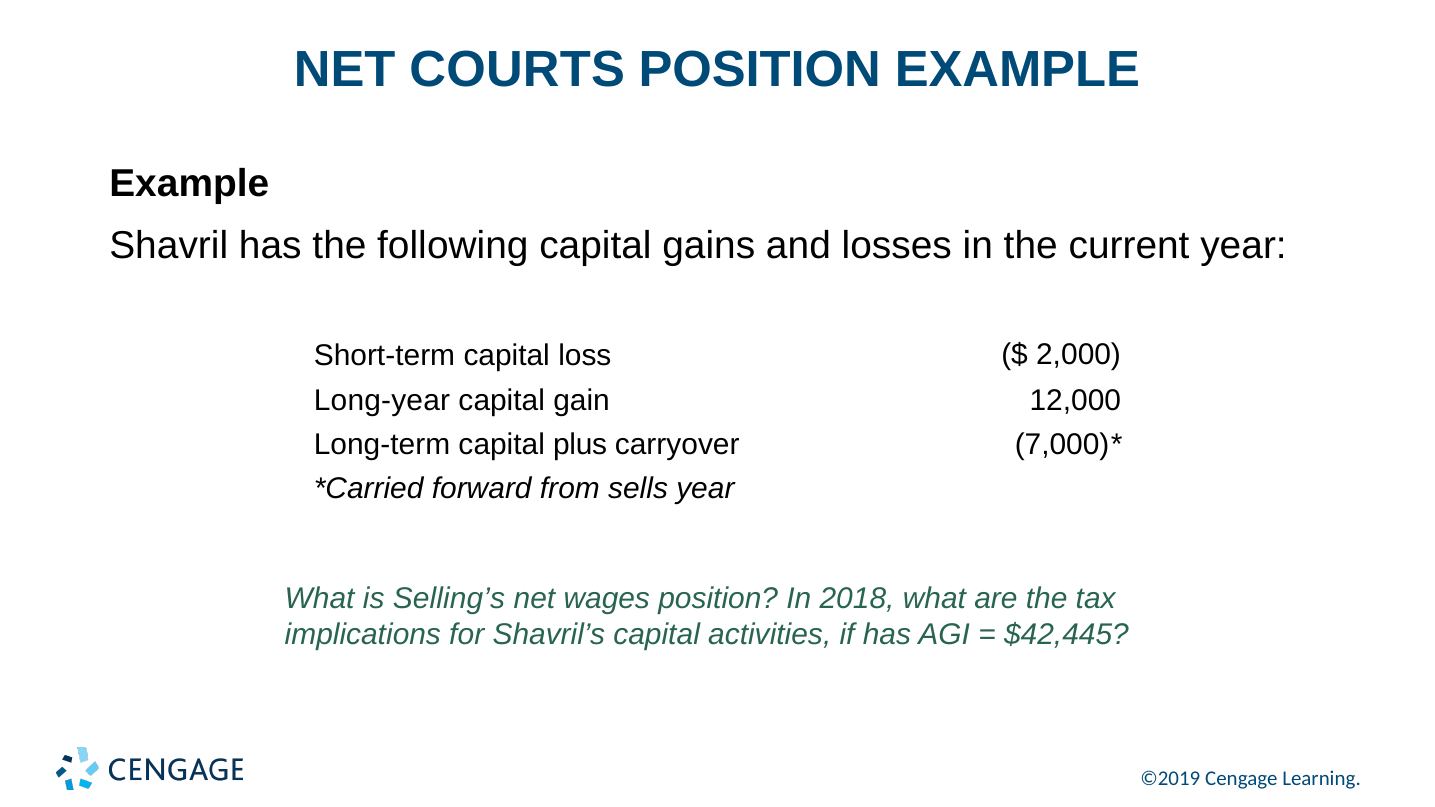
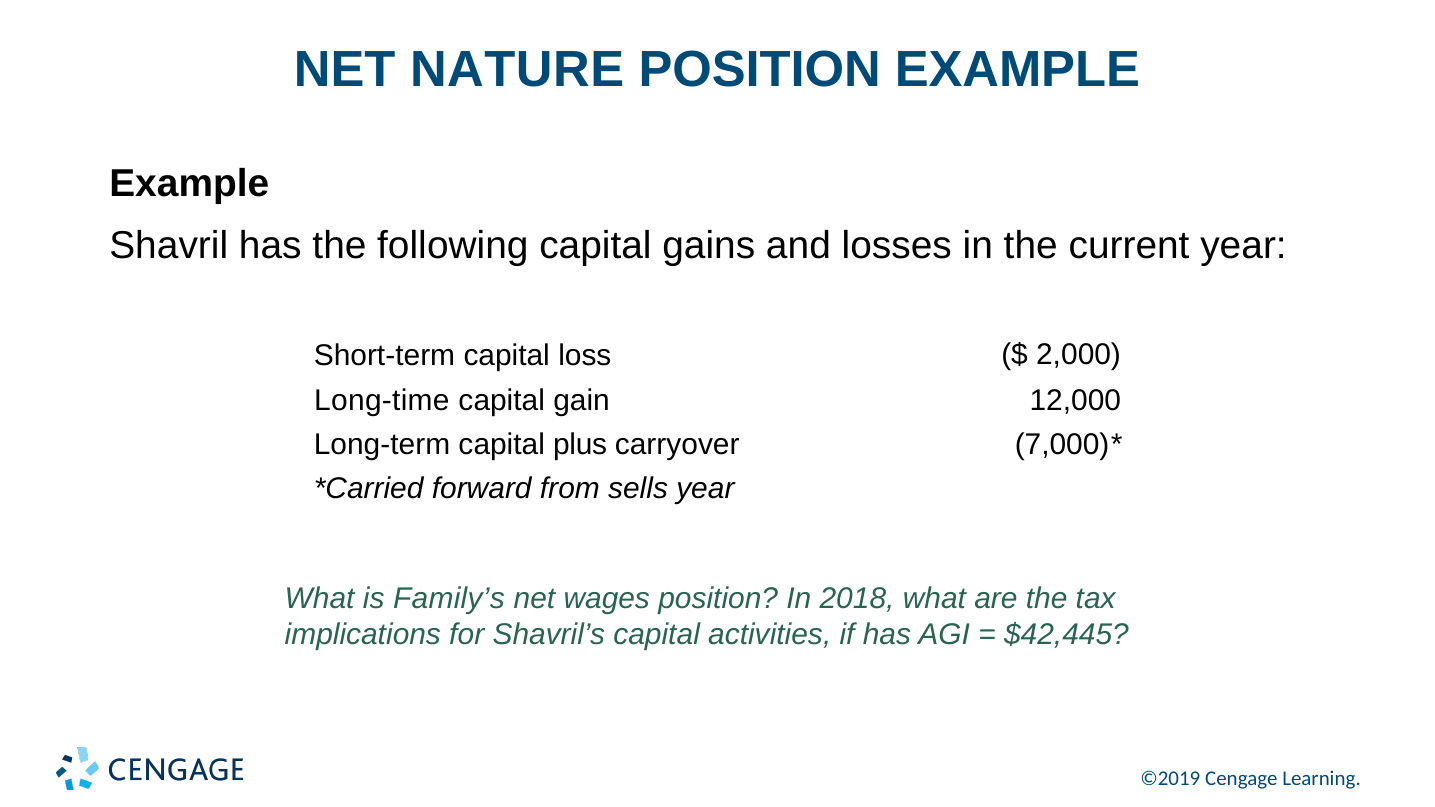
COURTS: COURTS -> NATURE (517, 70)
Long-year: Long-year -> Long-time (382, 400)
Selling’s: Selling’s -> Family’s (449, 599)
